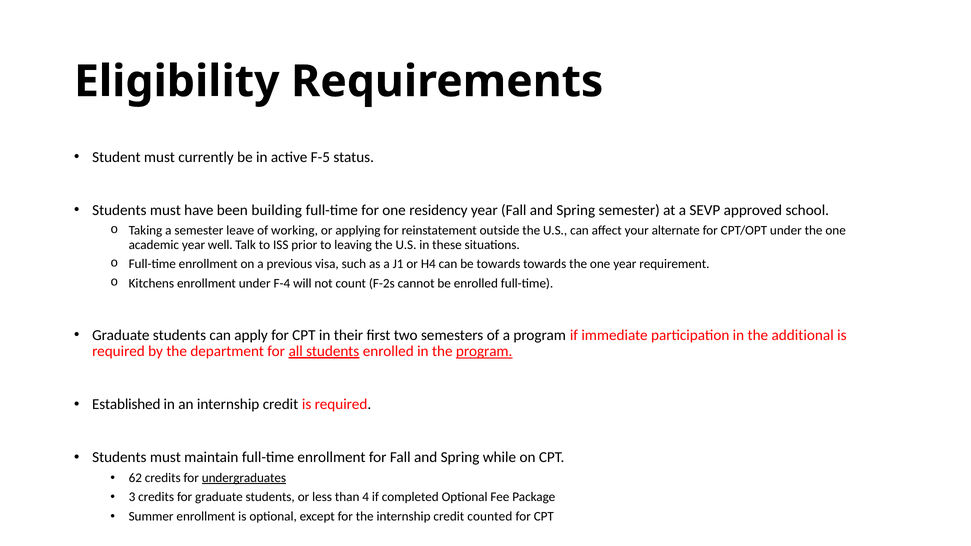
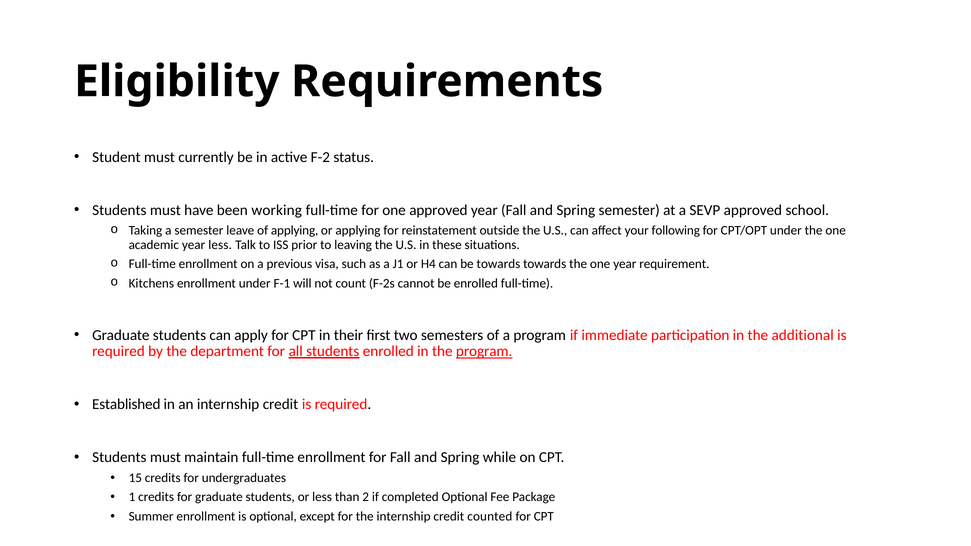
F-5: F-5 -> F-2 (320, 157)
building: building -> working (277, 210)
one residency: residency -> approved (438, 210)
of working: working -> applying (295, 231)
alternate: alternate -> following (676, 231)
year well: well -> less (220, 245)
F-4: F-4 -> F-1 (282, 283)
62: 62 -> 15 (135, 478)
undergraduates underline: present -> none (244, 478)
3: 3 -> 1 (132, 497)
4: 4 -> 2 (366, 497)
